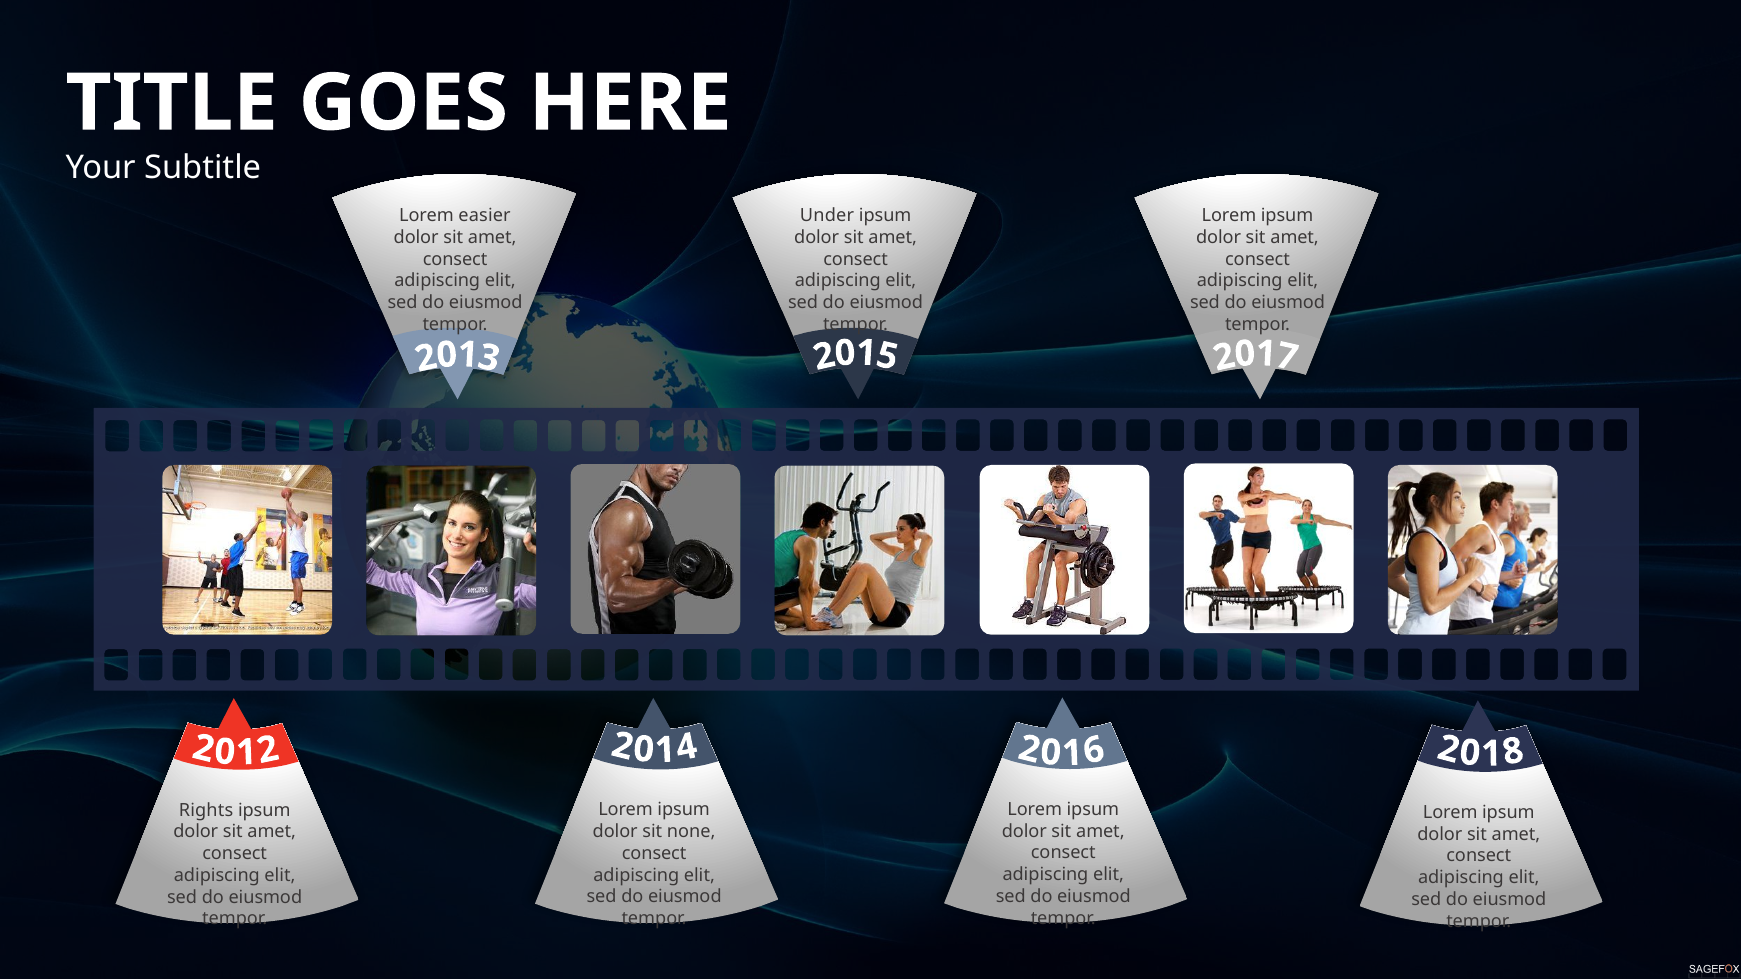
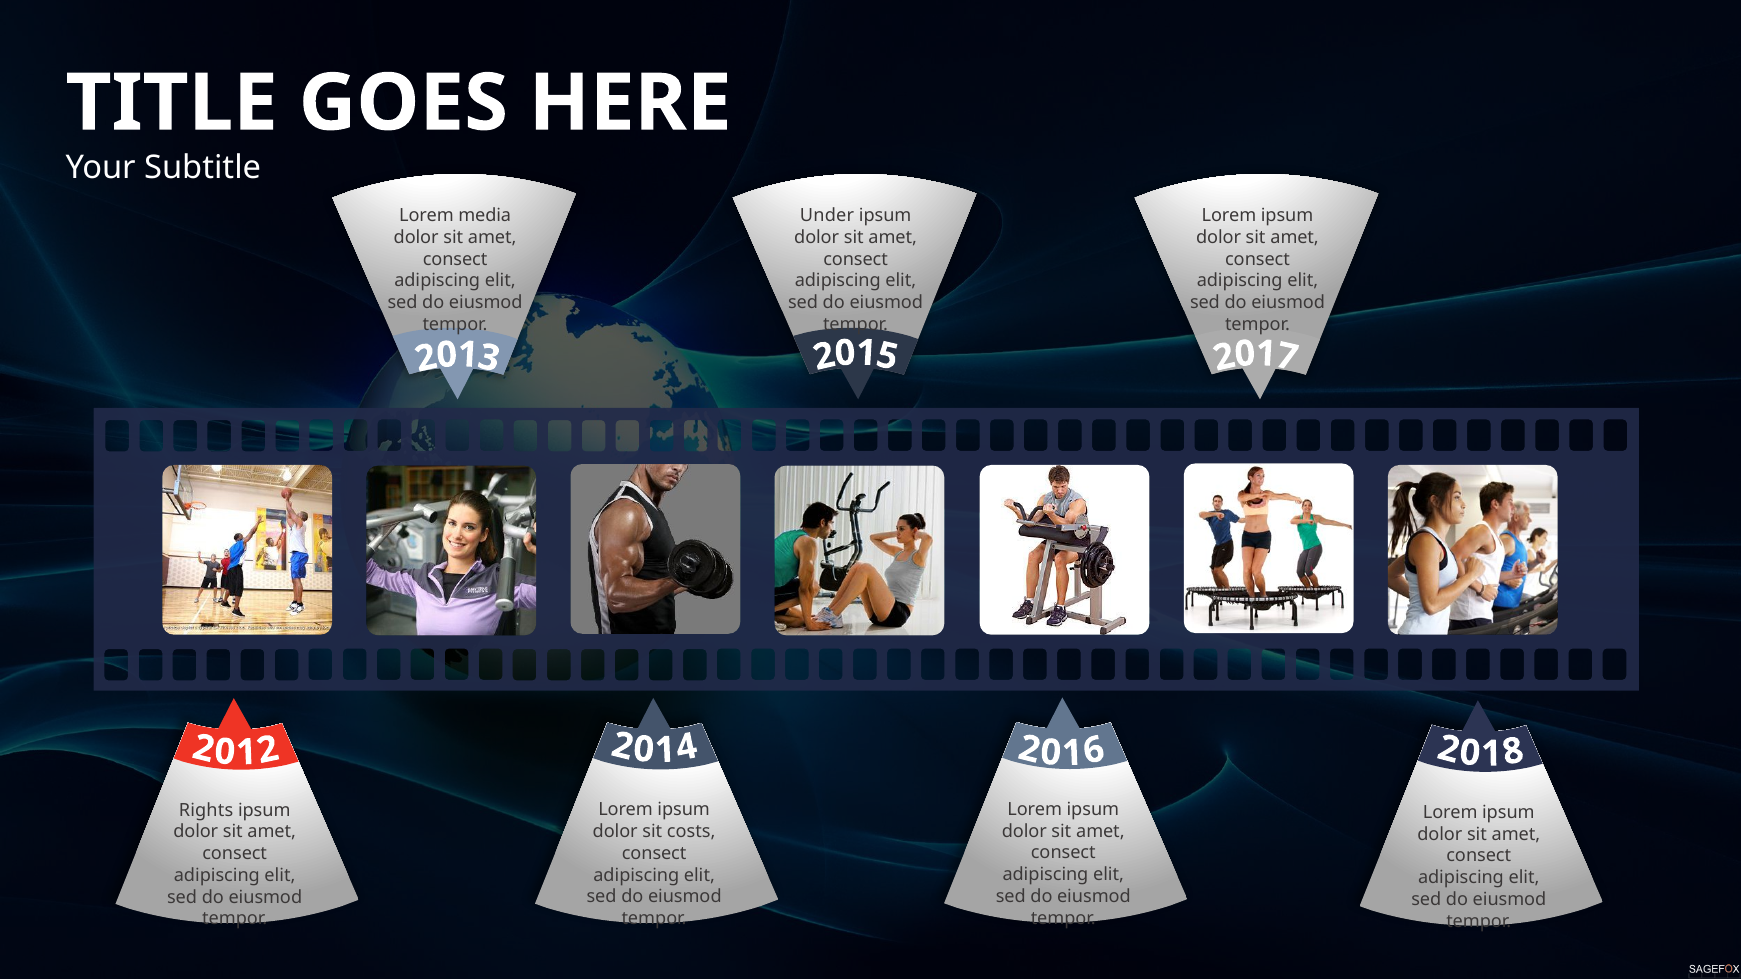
easier: easier -> media (485, 216)
none: none -> costs (691, 832)
